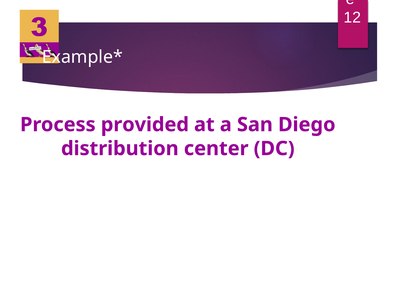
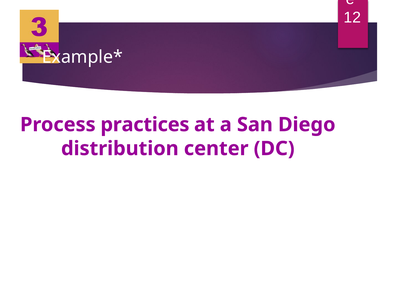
provided: provided -> practices (145, 125)
